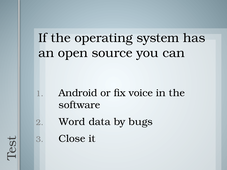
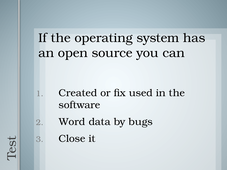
Android: Android -> Created (78, 93)
voice: voice -> used (141, 93)
